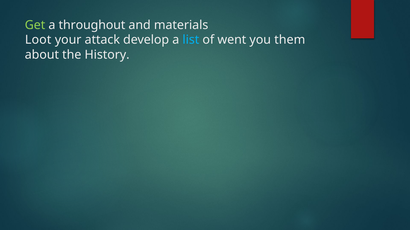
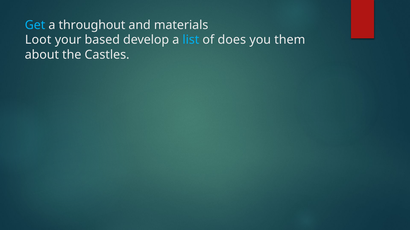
Get colour: light green -> light blue (35, 25)
attack: attack -> based (102, 40)
went: went -> does (232, 40)
History: History -> Castles (107, 55)
